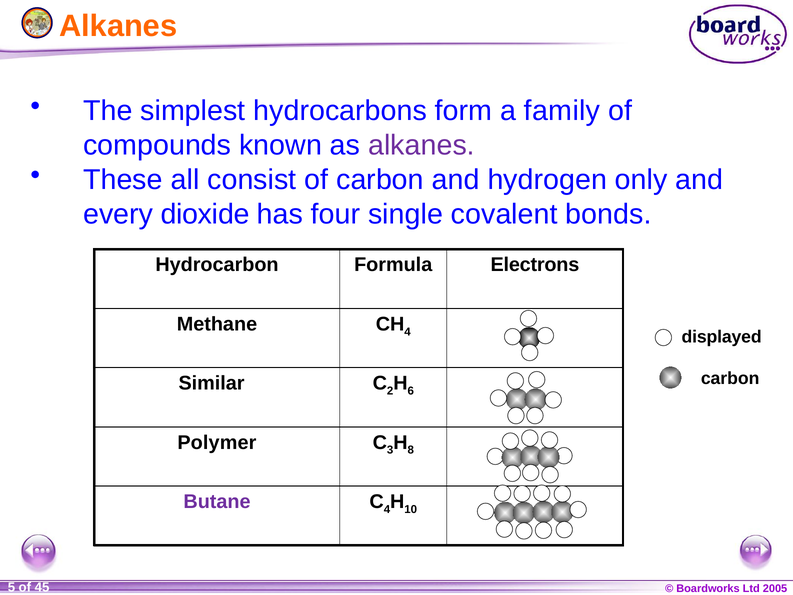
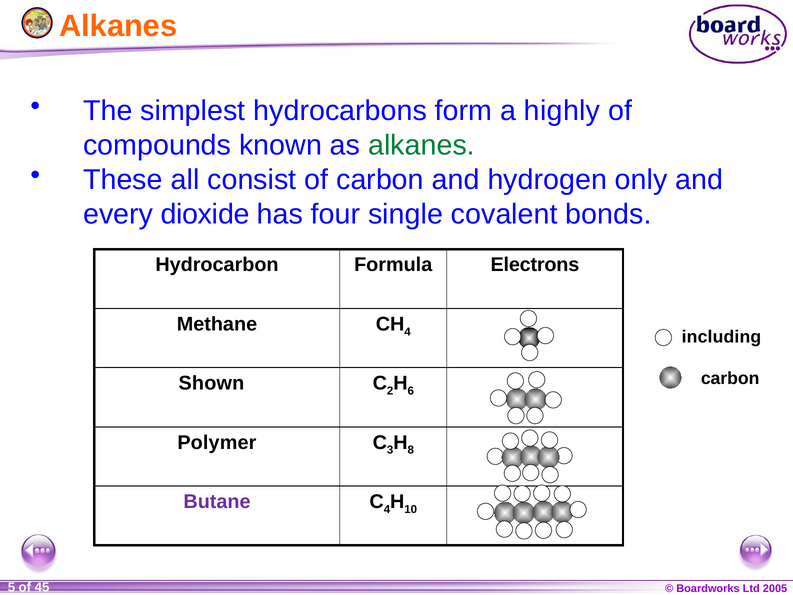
family: family -> highly (562, 111)
alkanes colour: purple -> green (421, 145)
displayed: displayed -> including (721, 337)
Similar: Similar -> Shown (211, 383)
